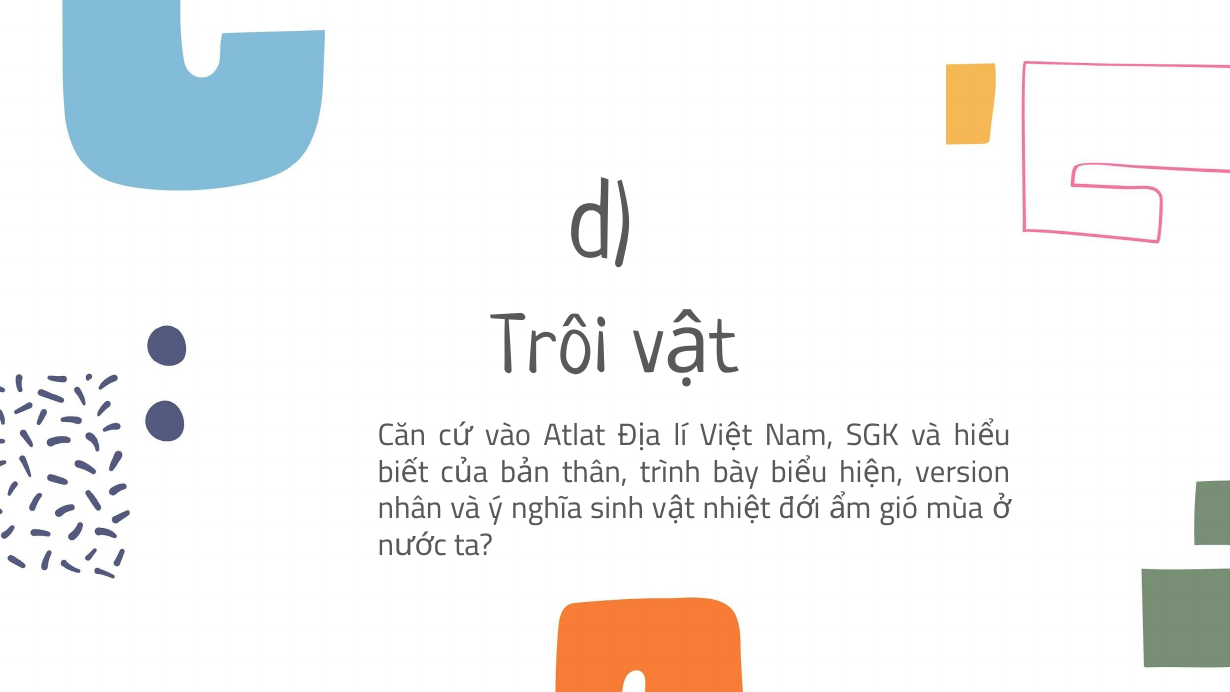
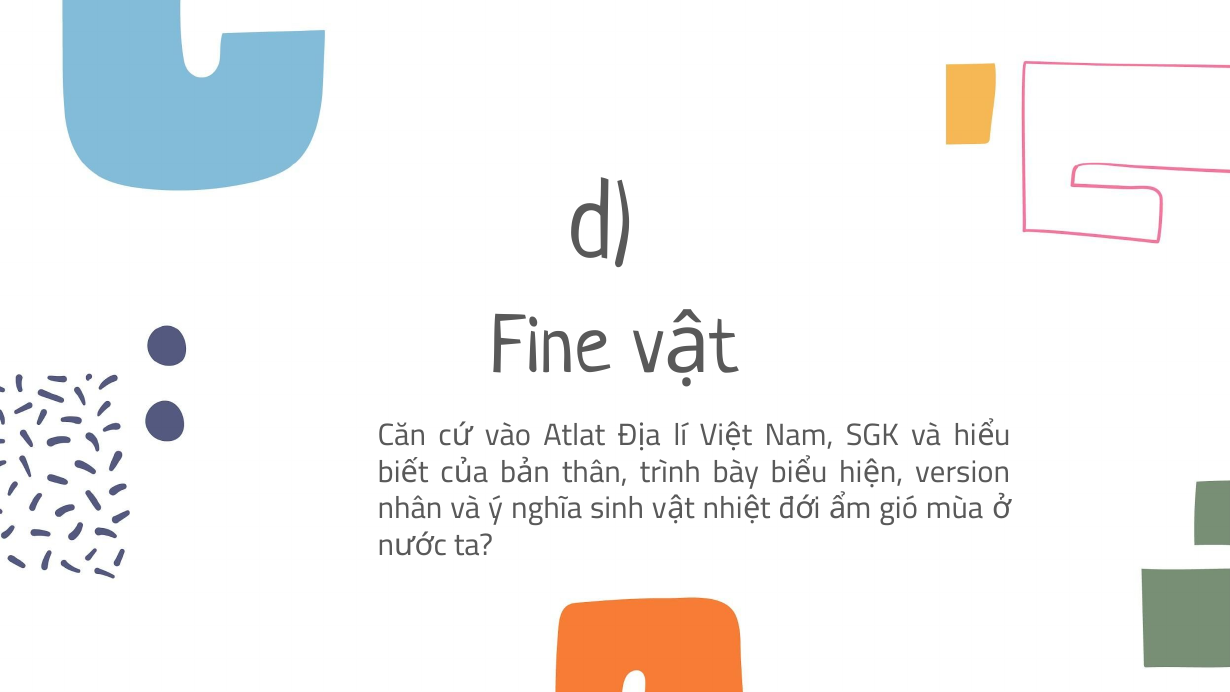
Trôi: Trôi -> Fine (551, 345)
